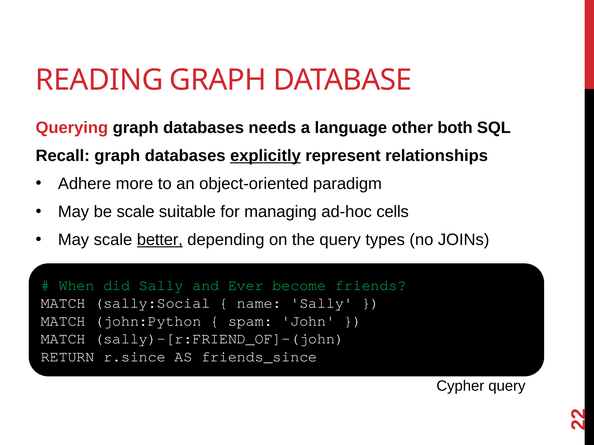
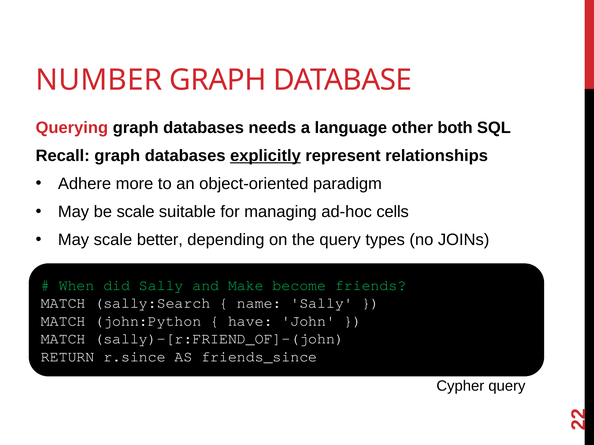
READING: READING -> NUMBER (99, 80)
better underline: present -> none (160, 240)
Ever: Ever -> Make (246, 286)
sally:Social: sally:Social -> sally:Search (152, 303)
spam: spam -> have (250, 321)
